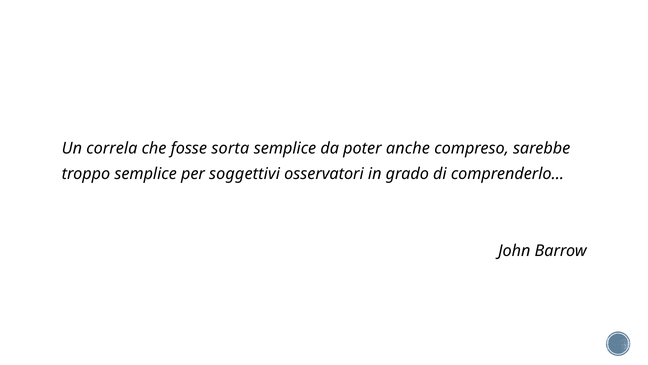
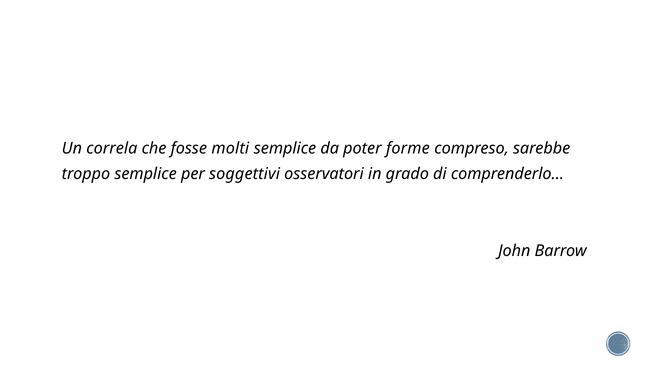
sorta: sorta -> molti (230, 148)
anche: anche -> forme (408, 148)
